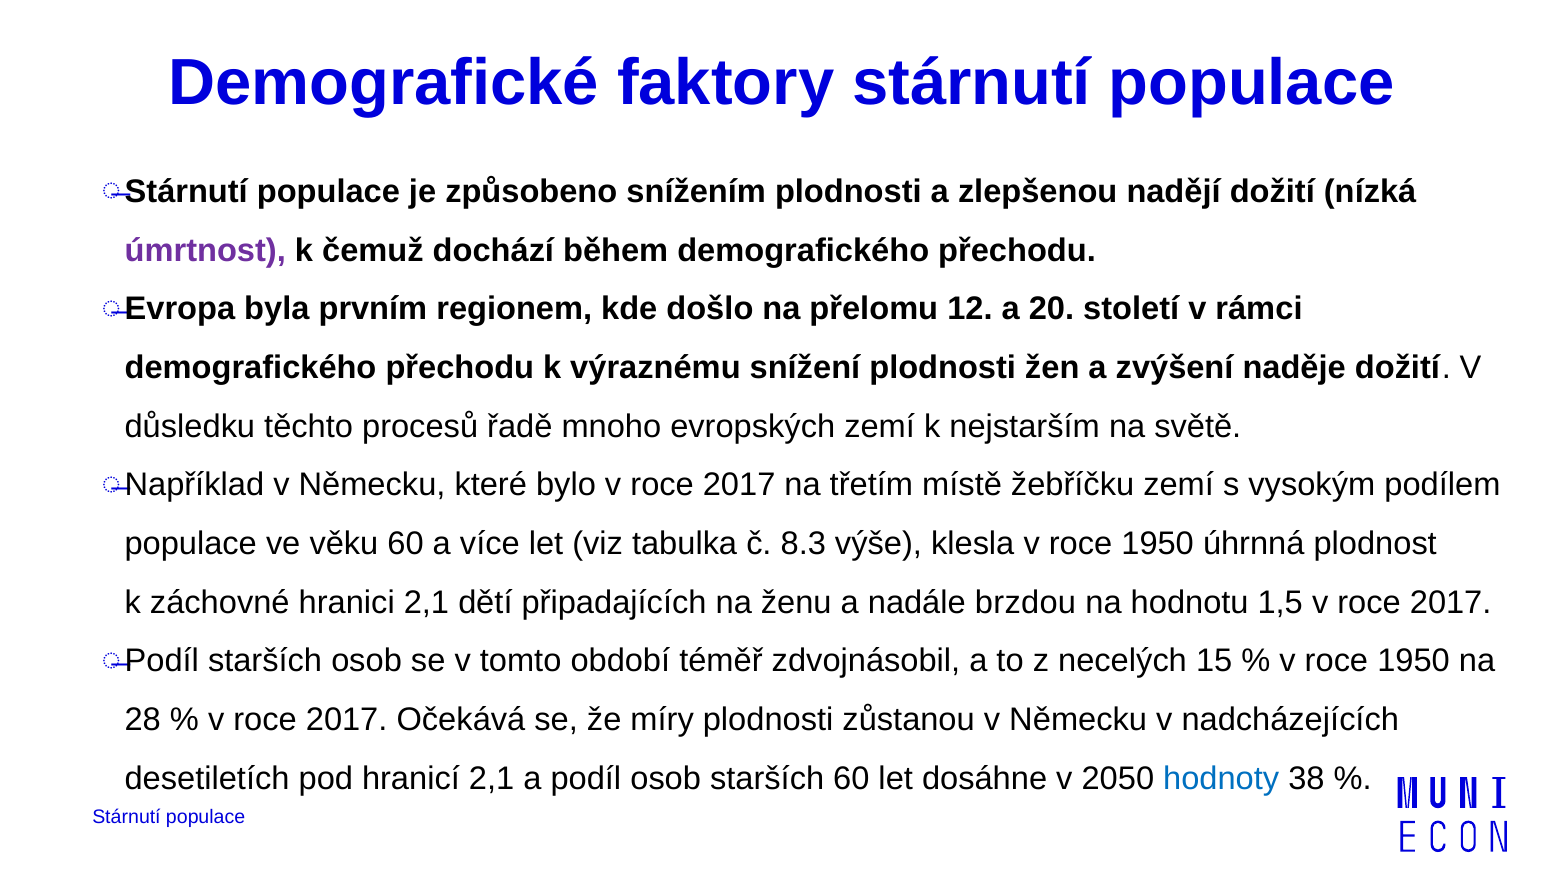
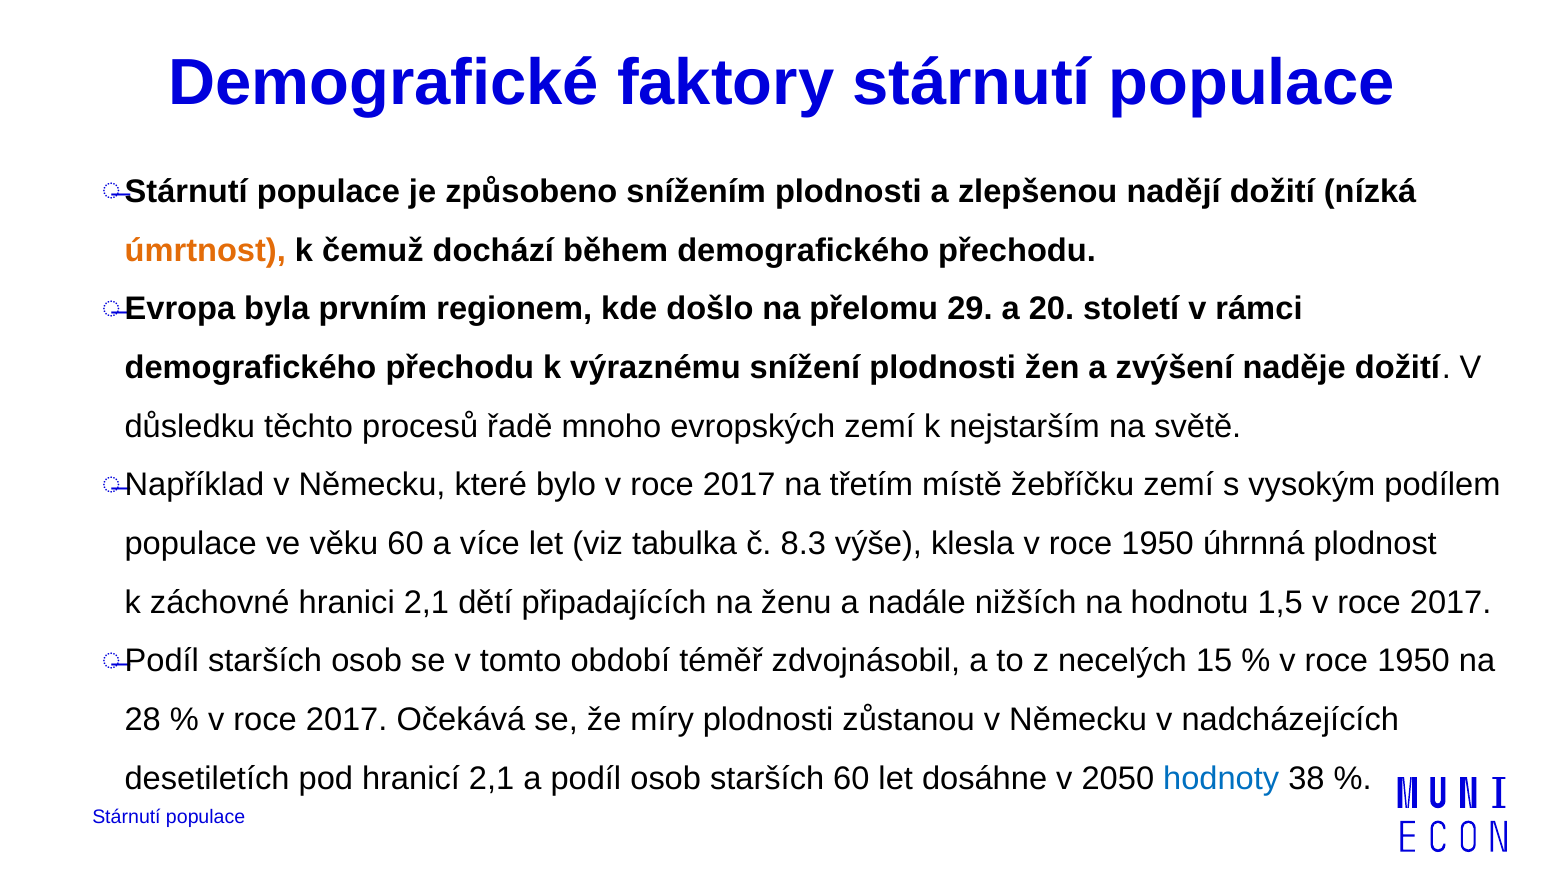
úmrtnost colour: purple -> orange (205, 250)
12: 12 -> 29 (970, 309)
brzdou: brzdou -> nižších (1026, 602)
